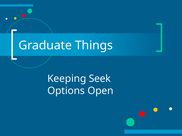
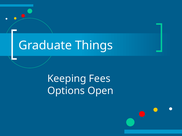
Seek: Seek -> Fees (100, 79)
